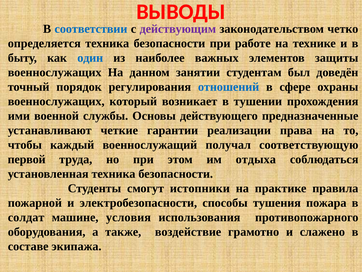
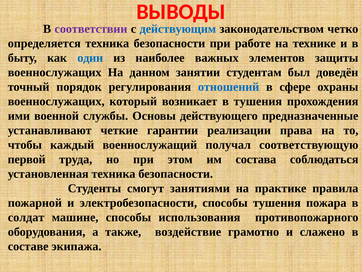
соответствии colour: blue -> purple (91, 29)
действующим colour: purple -> blue (178, 29)
в тушении: тушении -> тушения (258, 101)
отдыха: отдыха -> состава (256, 159)
истопники: истопники -> занятиями (200, 188)
машине условия: условия -> способы (128, 217)
